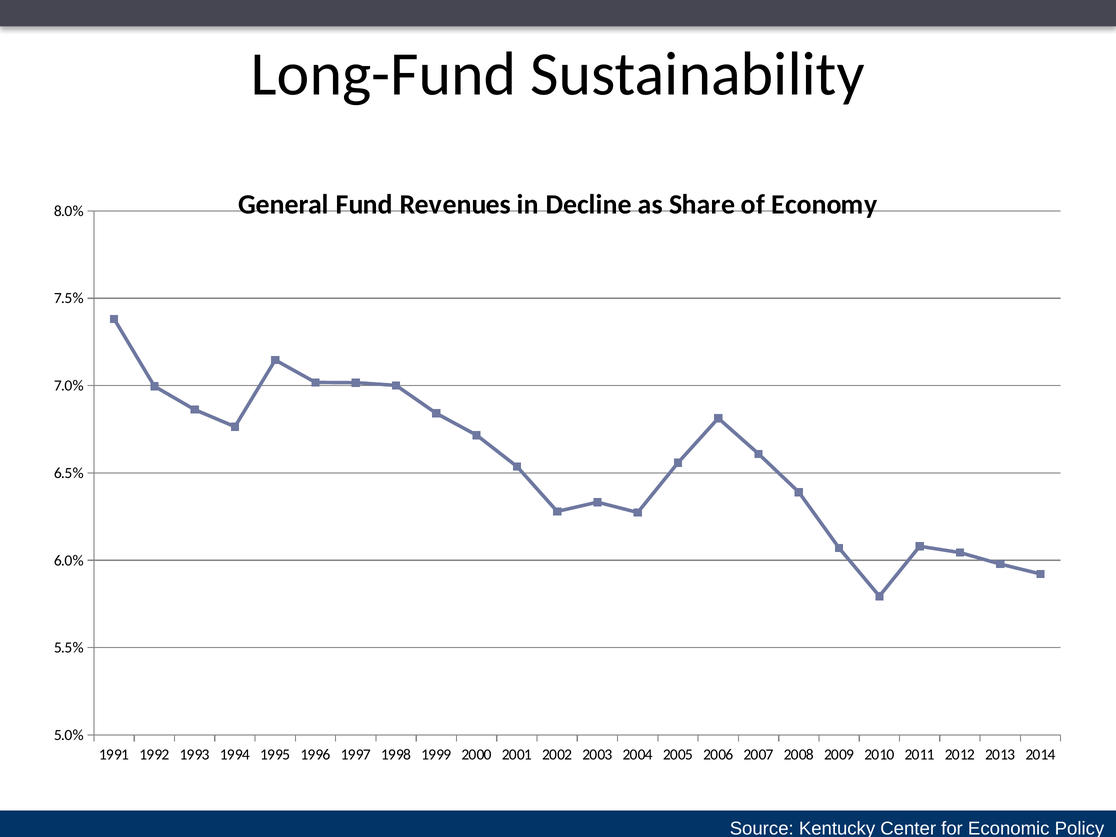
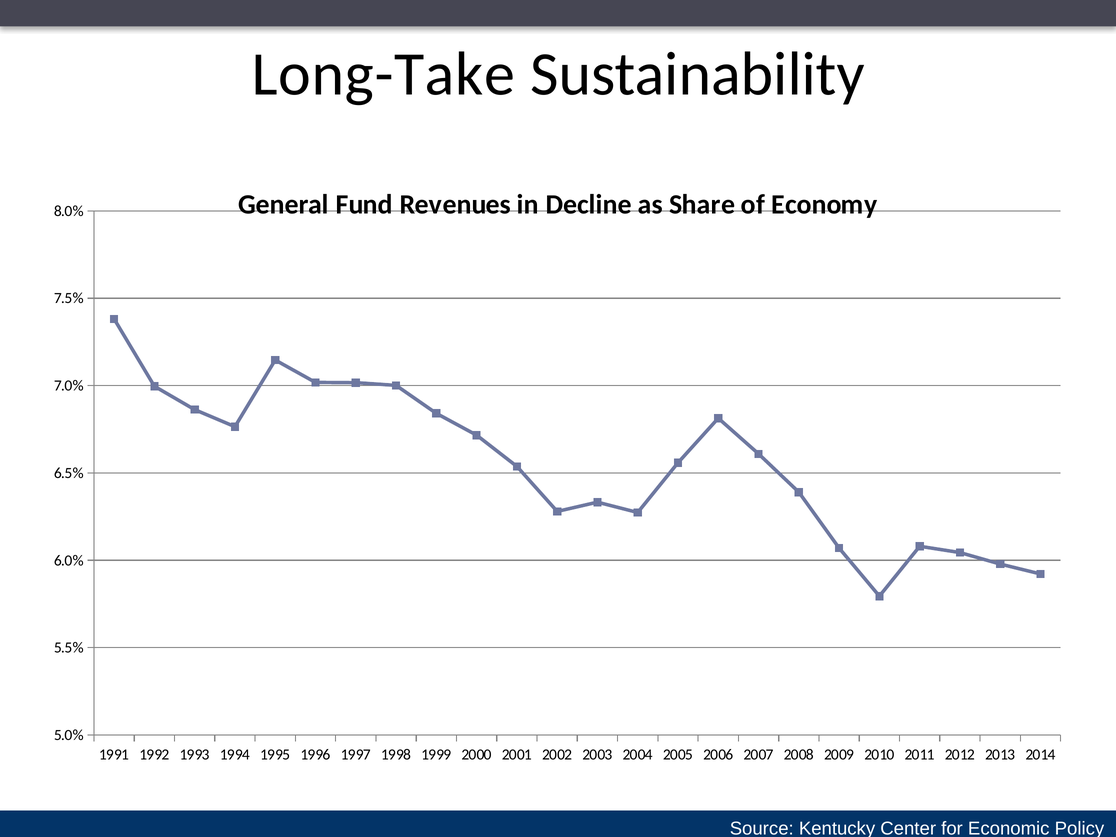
Long-Fund: Long-Fund -> Long-Take (383, 74)
